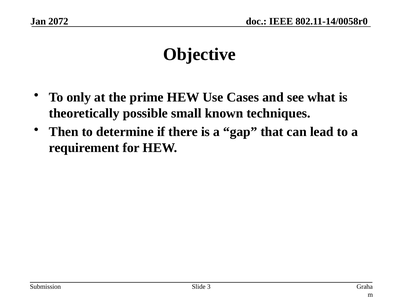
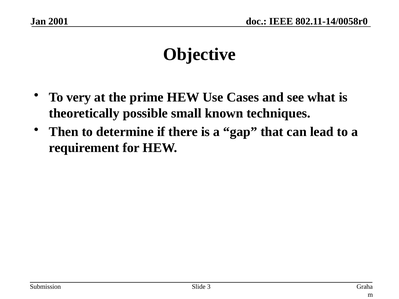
2072: 2072 -> 2001 (58, 21)
only: only -> very (79, 97)
